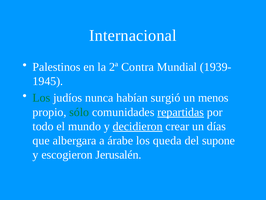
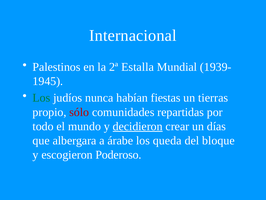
Contra: Contra -> Estalla (138, 67)
surgió: surgió -> fiestas (166, 98)
menos: menos -> tierras (213, 98)
sólo colour: green -> red (79, 112)
repartidas underline: present -> none (181, 112)
supone: supone -> bloque (218, 140)
Jerusalén: Jerusalén -> Poderoso (118, 154)
